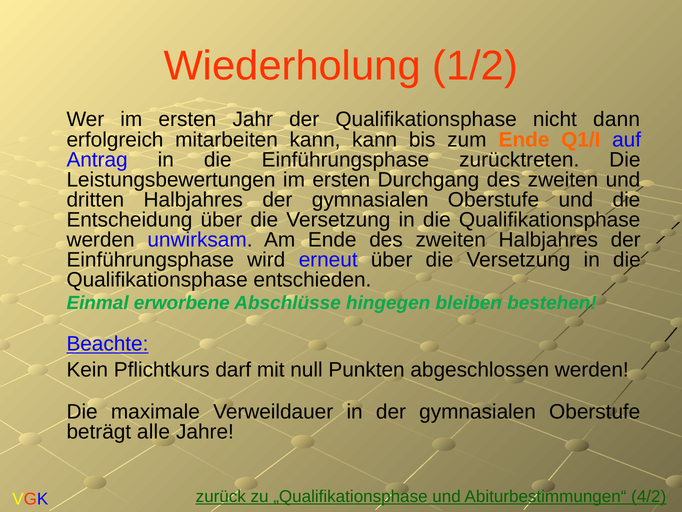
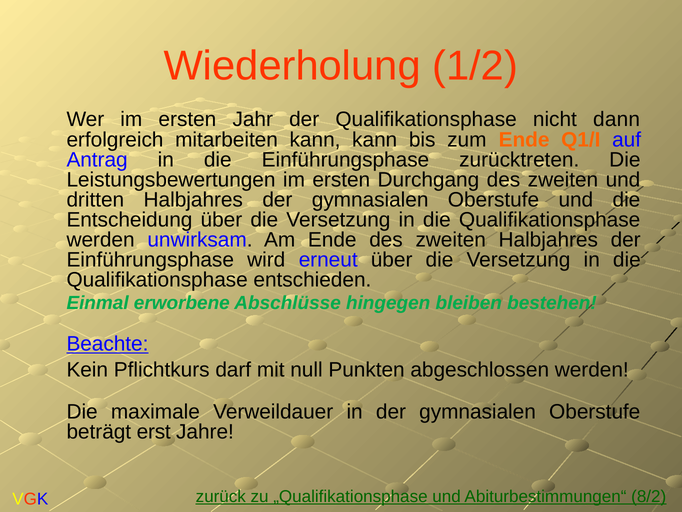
alle: alle -> erst (154, 432)
4/2: 4/2 -> 8/2 (649, 496)
